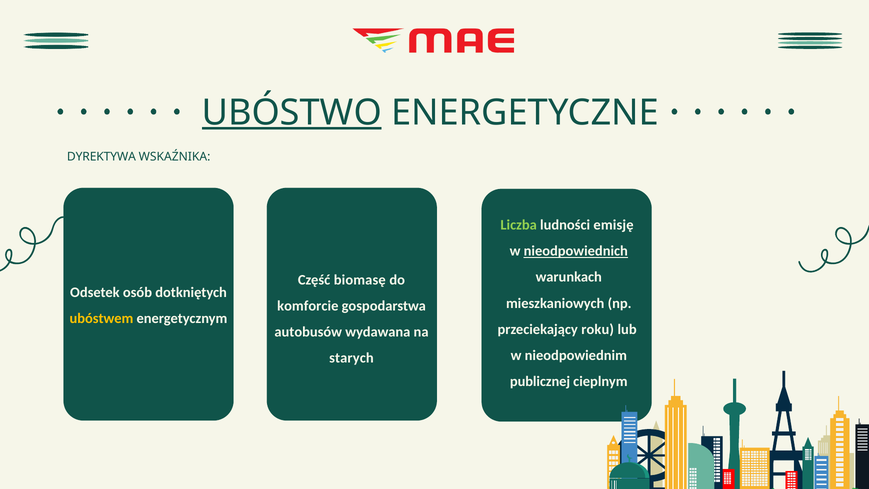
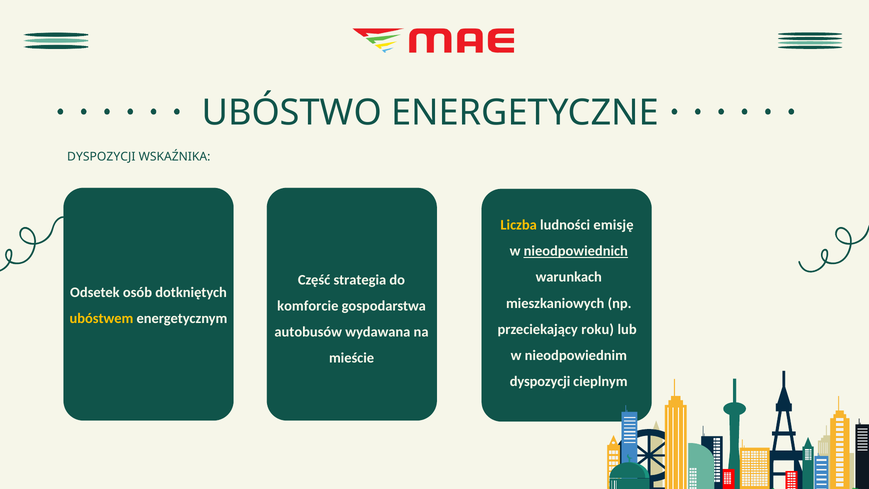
UBÓSTWO underline: present -> none (292, 113)
DYREKTYWA: DYREKTYWA -> DYSPOZYCJI (101, 157)
Liczba colour: light green -> yellow (519, 225)
biomasę: biomasę -> strategia (360, 280)
starych: starych -> mieście (352, 358)
publicznej: publicznej -> dyspozycji (540, 381)
